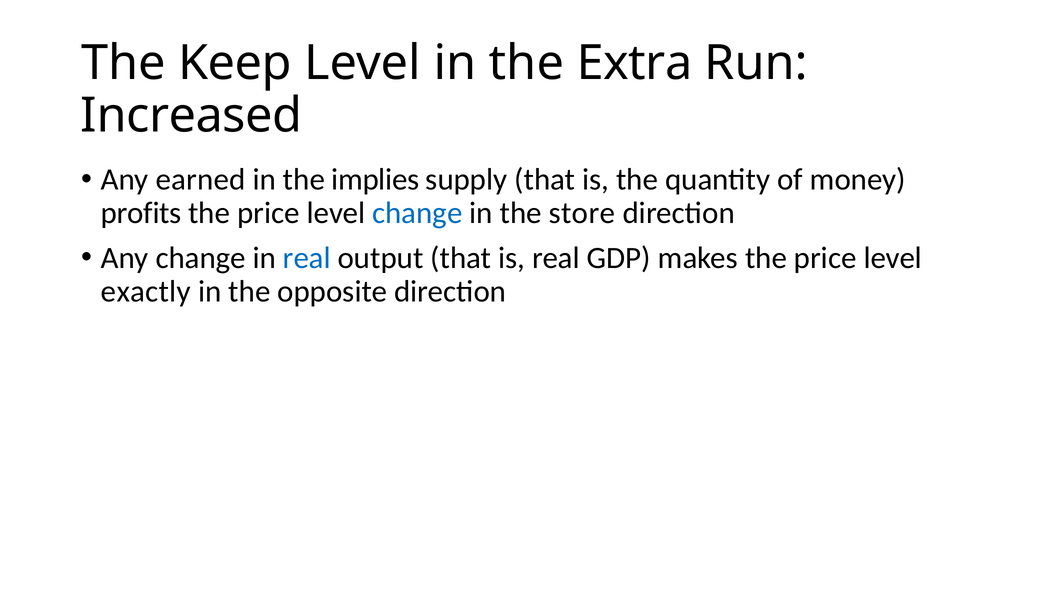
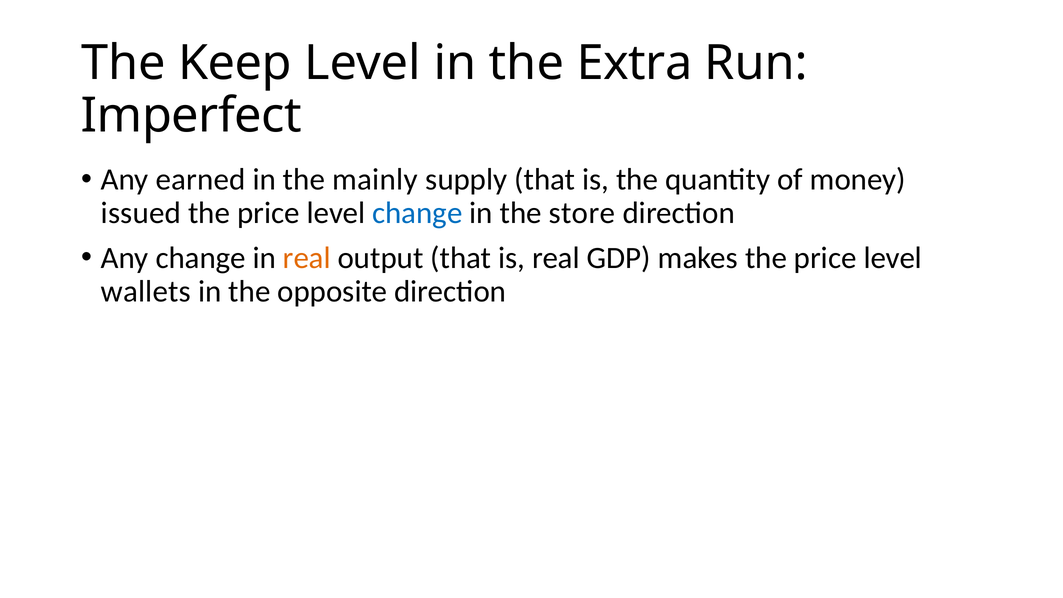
Increased: Increased -> Imperfect (191, 116)
implies: implies -> mainly (375, 180)
profits: profits -> issued (141, 213)
real colour: blue -> orange (307, 258)
exactly: exactly -> wallets (146, 291)
